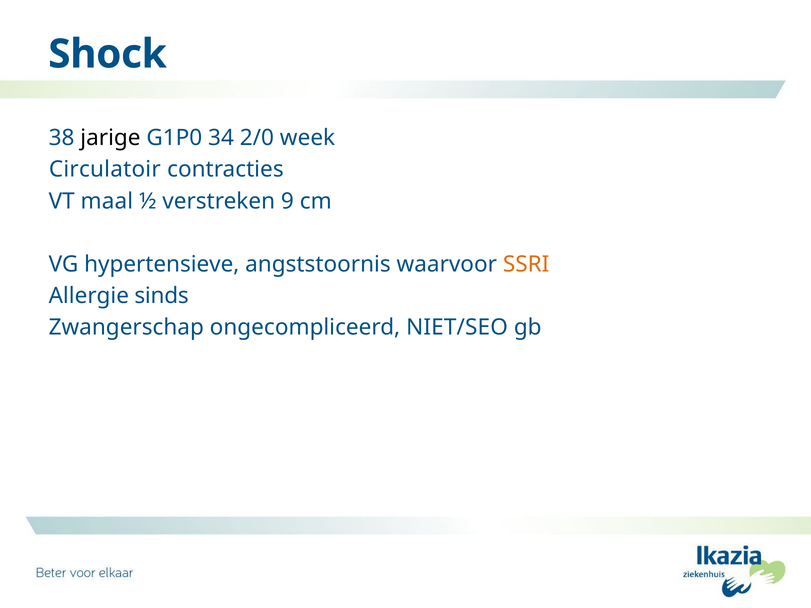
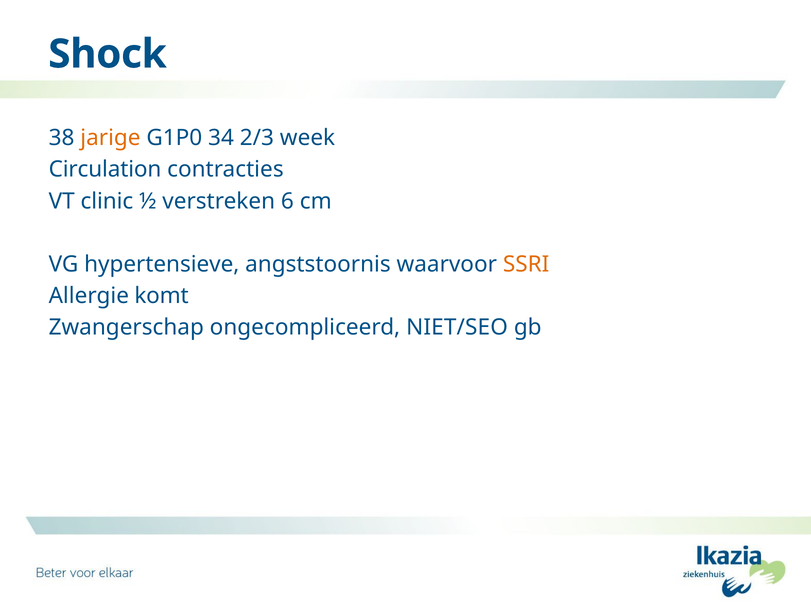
jarige colour: black -> orange (110, 138)
2/0: 2/0 -> 2/3 (257, 138)
Circulatoir: Circulatoir -> Circulation (105, 170)
maal: maal -> clinic (107, 201)
9: 9 -> 6 (287, 201)
sinds: sinds -> komt (162, 296)
